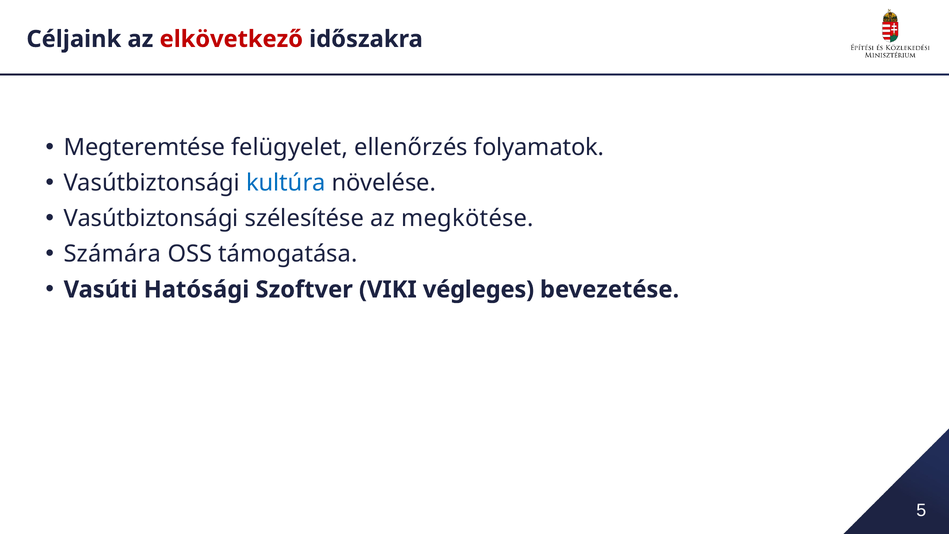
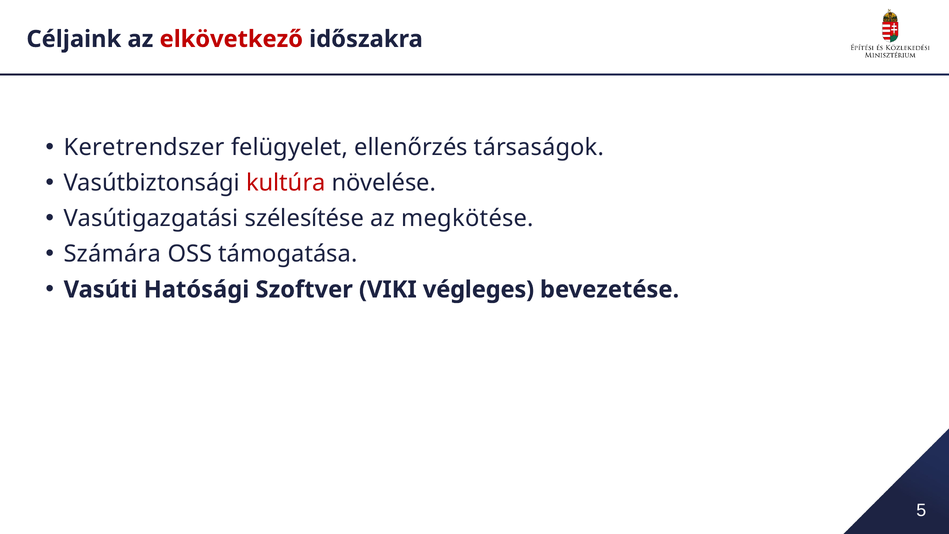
Megteremtése: Megteremtése -> Keretrendszer (144, 147)
folyamatok: folyamatok -> társaságok (539, 147)
kultúra colour: blue -> red (286, 183)
Vasútbiztonsági: Vasútbiztonsági -> Vasútigazgatási (151, 218)
